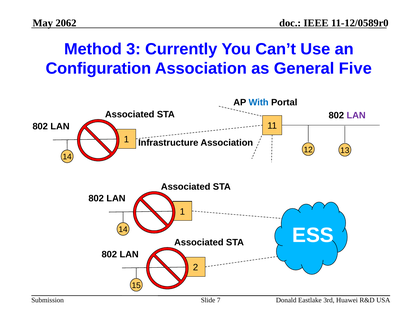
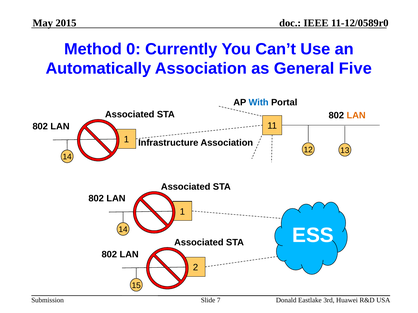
2062: 2062 -> 2015 (66, 23)
3: 3 -> 0 (133, 49)
Configuration: Configuration -> Automatically (98, 69)
LAN colour: purple -> orange (356, 116)
